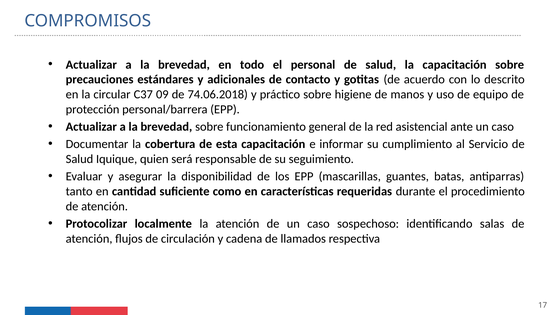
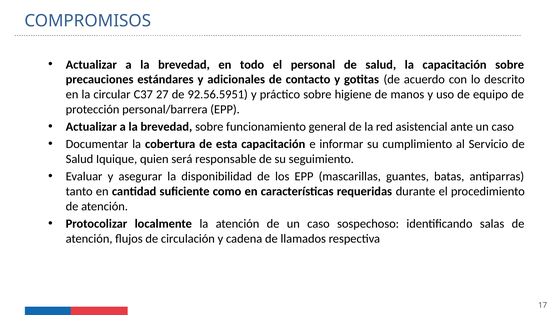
09: 09 -> 27 (162, 94)
74.06.2018: 74.06.2018 -> 92.56.5951 (218, 94)
